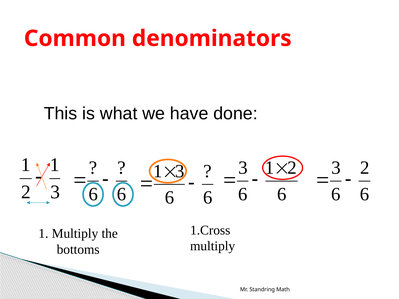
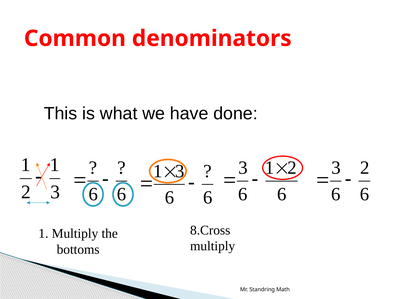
1.Cross: 1.Cross -> 8.Cross (210, 230)
